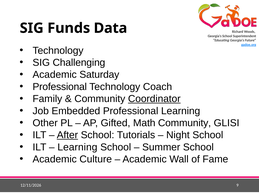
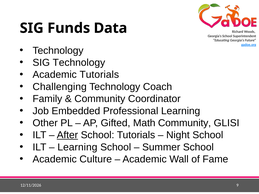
SIG Challenging: Challenging -> Technology (79, 63)
Academic Saturday: Saturday -> Tutorials (99, 75)
Professional: Professional -> Challenging (60, 87)
Coordinator underline: present -> none (154, 99)
